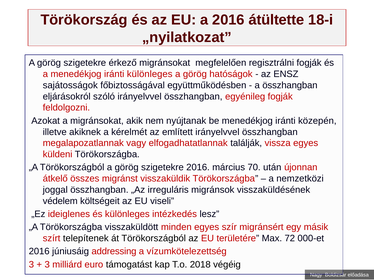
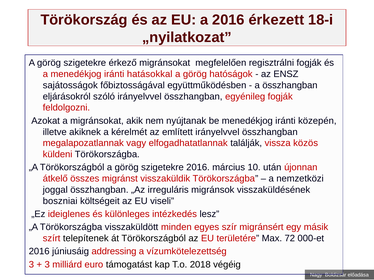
átültette: átültette -> érkezett (276, 20)
iránti különleges: különleges -> hatásokkal (150, 74)
vissza egyes: egyes -> közös (306, 143)
70: 70 -> 10 (254, 168)
védelem: védelem -> boszniai (60, 201)
